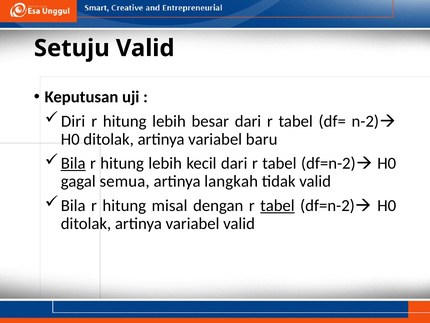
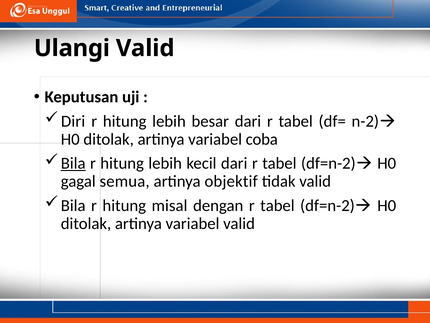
Setuju: Setuju -> Ulangi (72, 48)
baru: baru -> coba (262, 139)
langkah: langkah -> objektif (231, 181)
tabel underline: present -> none (277, 205)
